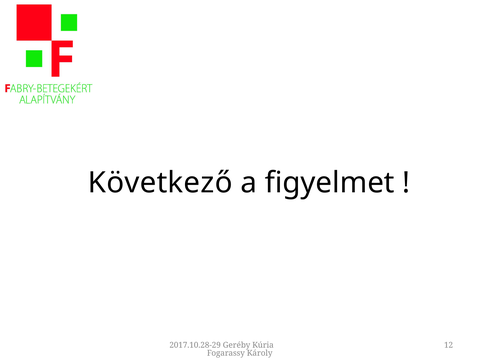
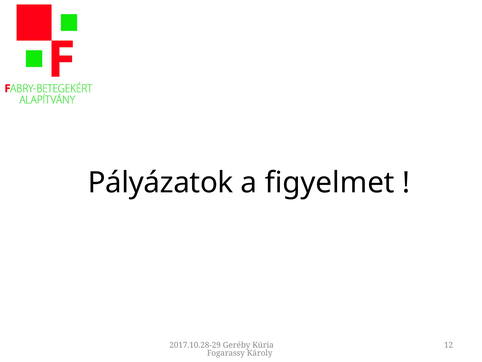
Következő: Következő -> Pályázatok (160, 183)
